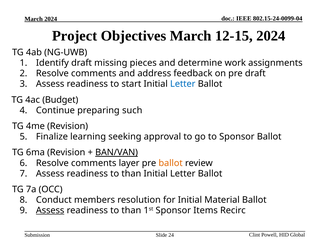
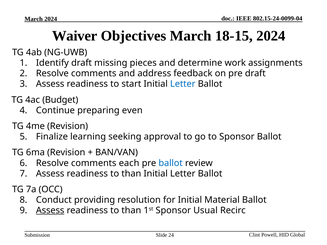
Project: Project -> Waiver (75, 36)
12-15: 12-15 -> 18-15 (234, 36)
such: such -> even (132, 110)
BAN/VAN underline: present -> none (117, 153)
layer: layer -> each (129, 163)
ballot colour: orange -> blue (171, 163)
members: members -> providing (95, 200)
Items: Items -> Usual (206, 211)
